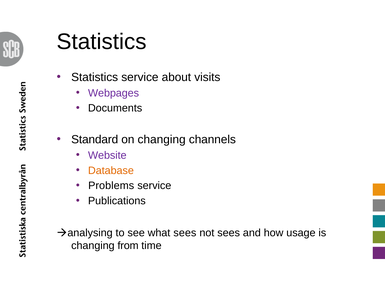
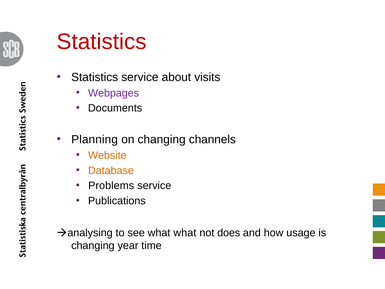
Statistics colour: black -> red (102, 42)
Standard: Standard -> Planning (95, 139)
Website colour: purple -> orange (107, 155)
what sees: sees -> what (185, 233)
not sees: sees -> does (229, 233)
from: from -> year (128, 245)
